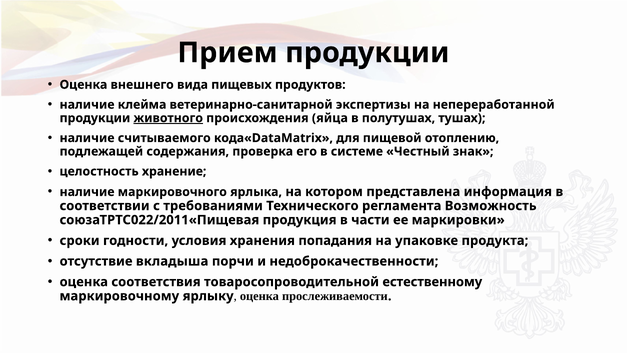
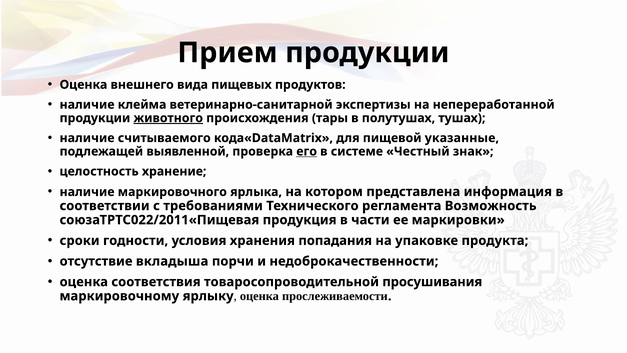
яйца: яйца -> тары (330, 118)
отоплению: отоплению -> указанные (462, 138)
содержания: содержания -> выявленной (188, 151)
его underline: none -> present (307, 151)
естественному: естественному -> просушивания (432, 282)
